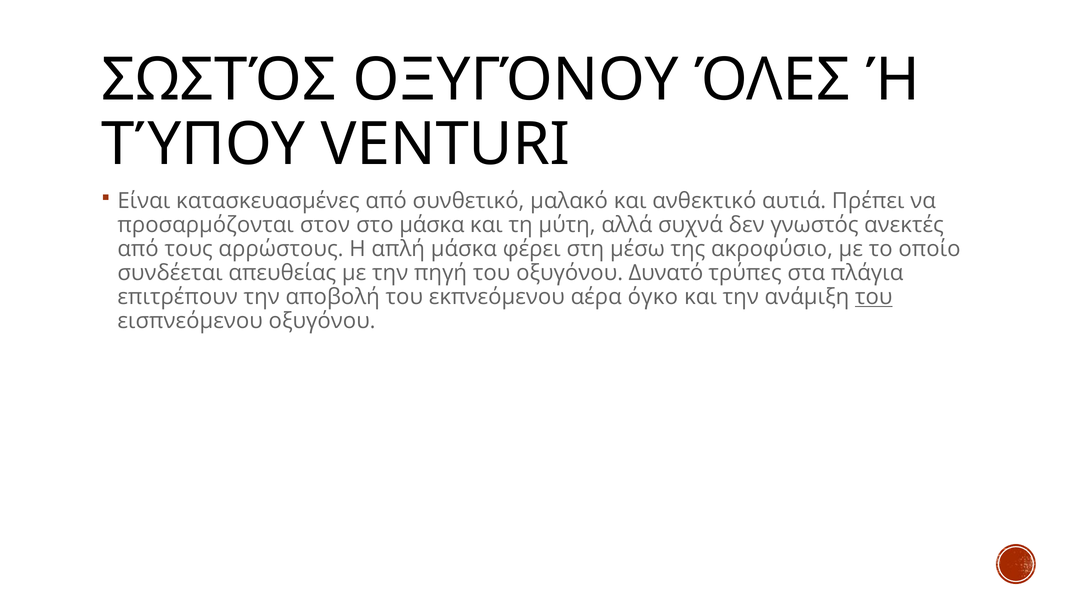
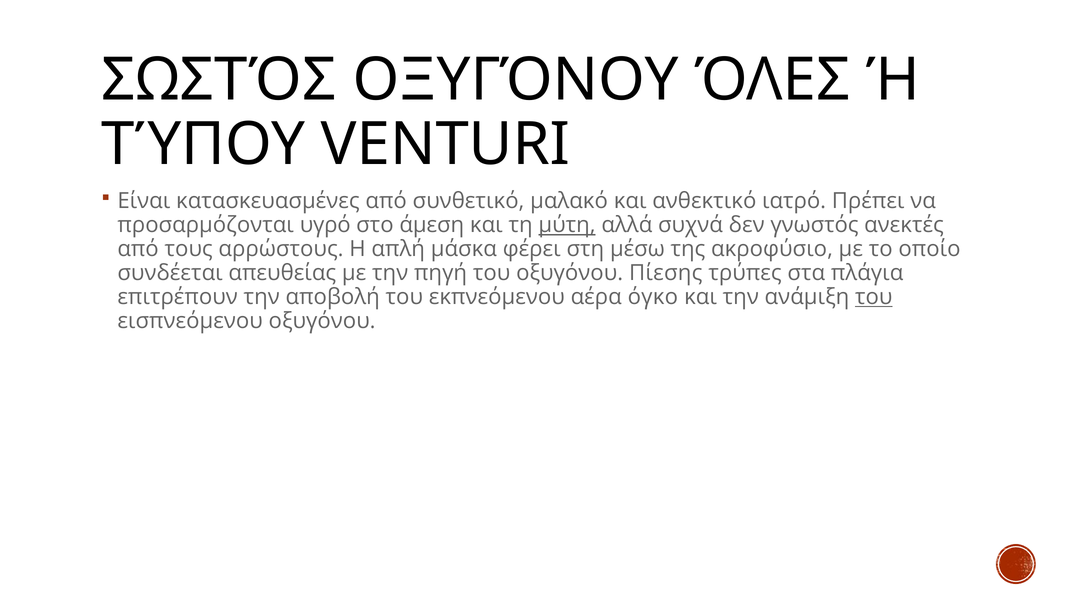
αυτιά: αυτιά -> ιατρό (794, 201)
στον: στον -> υγρό (325, 225)
στο μάσκα: μάσκα -> άμεση (432, 225)
μύτη underline: none -> present (567, 225)
Δυνατό: Δυνατό -> Πίεσης (666, 273)
